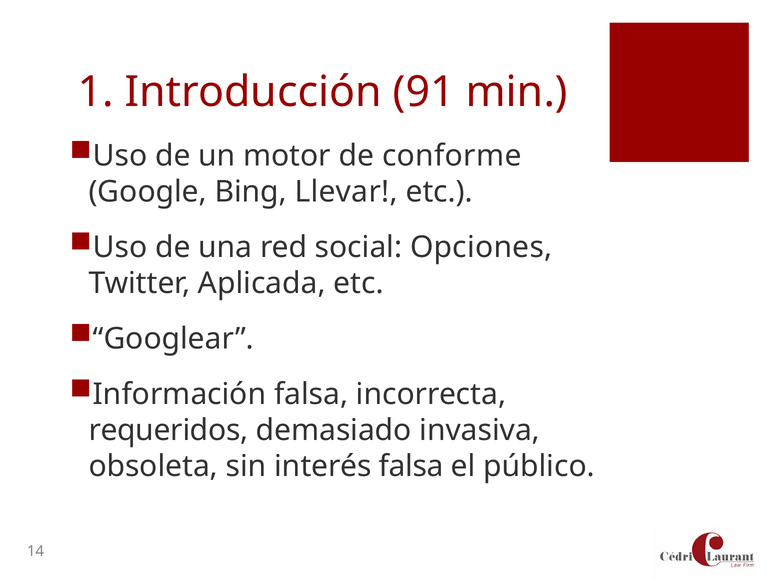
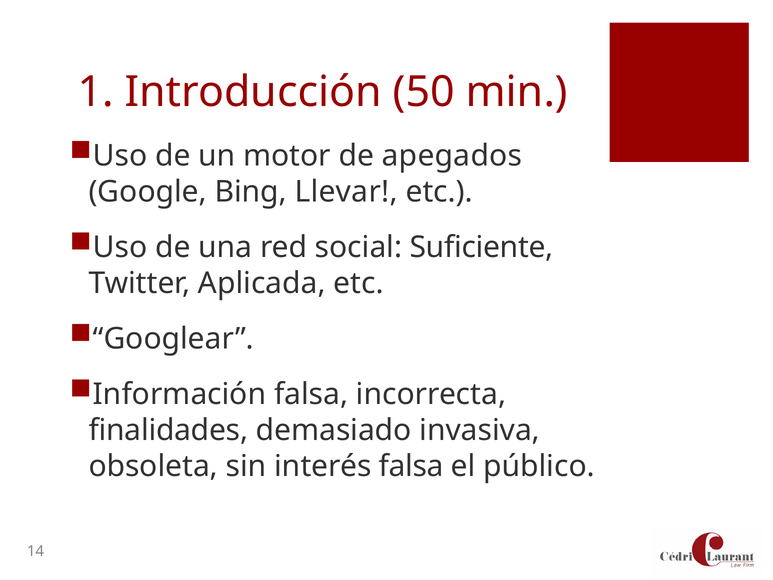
91: 91 -> 50 (424, 92)
conforme: conforme -> apegados (452, 156)
Opciones: Opciones -> Suficiente (481, 247)
requeridos: requeridos -> finalidades (168, 430)
